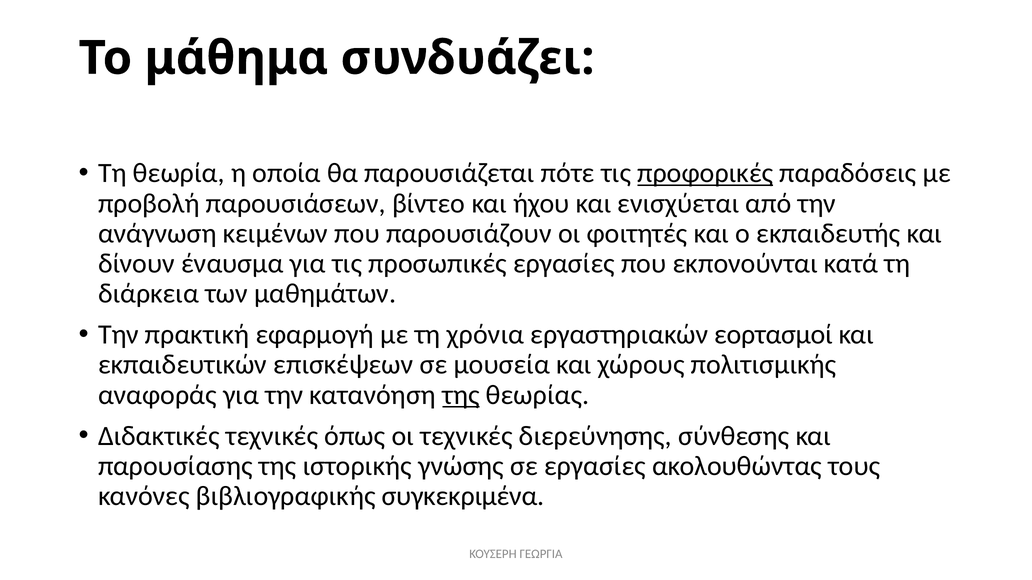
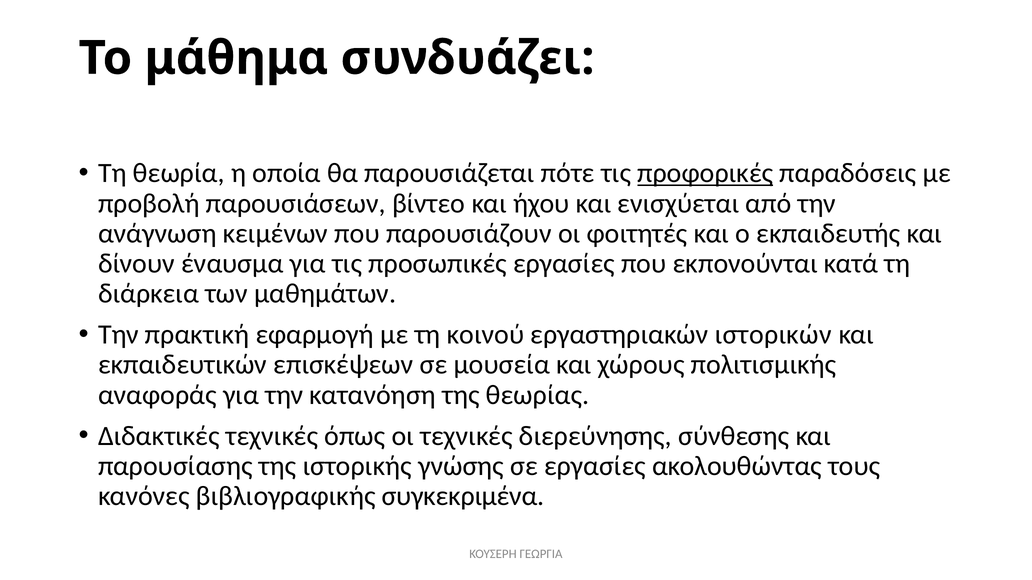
χρόνια: χρόνια -> κοινού (486, 335)
εορτασμοί: εορτασμοί -> ιστορικών (773, 335)
της underline: present -> none (461, 395)
